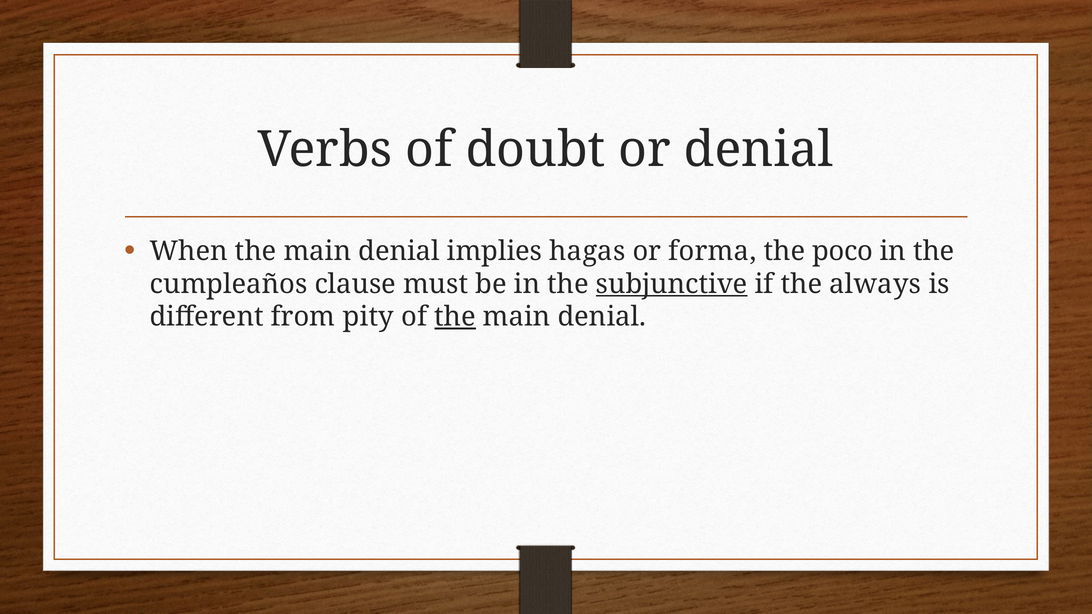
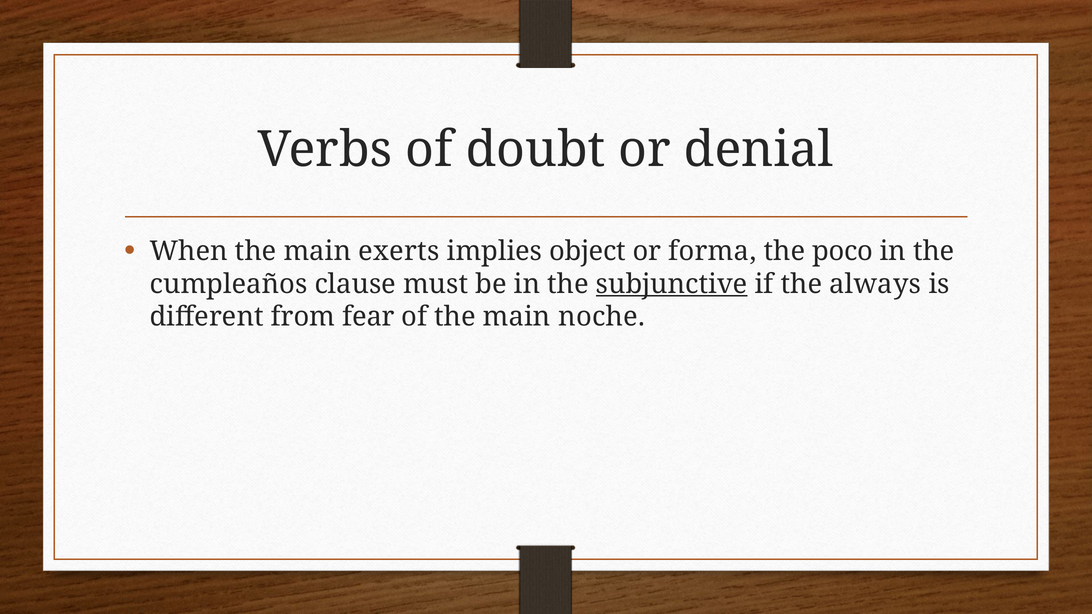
When the main denial: denial -> exerts (399, 251)
hagas: hagas -> object (588, 251)
pity: pity -> fear (368, 317)
the underline: present -> none (455, 317)
denial: denial -> noche (602, 317)
